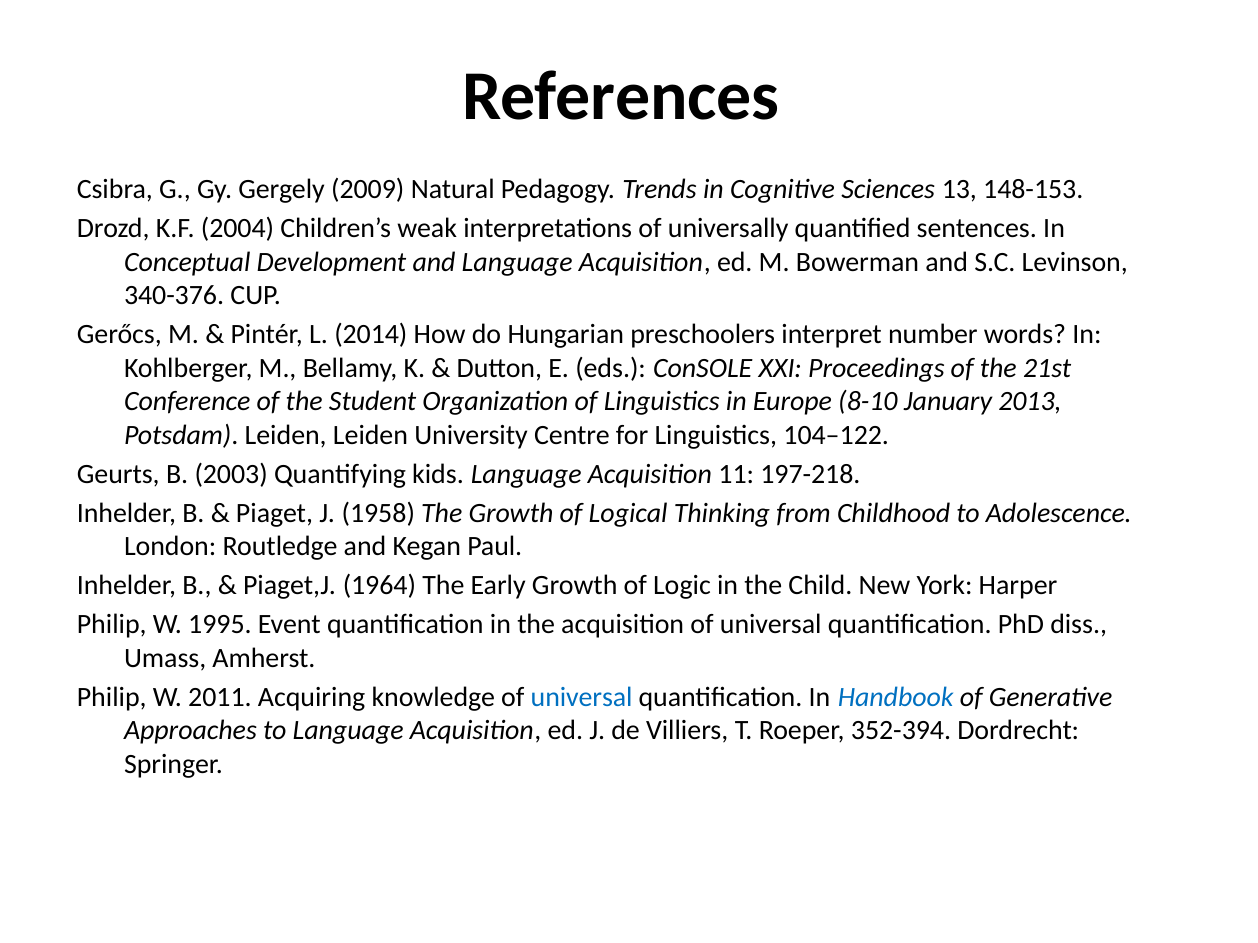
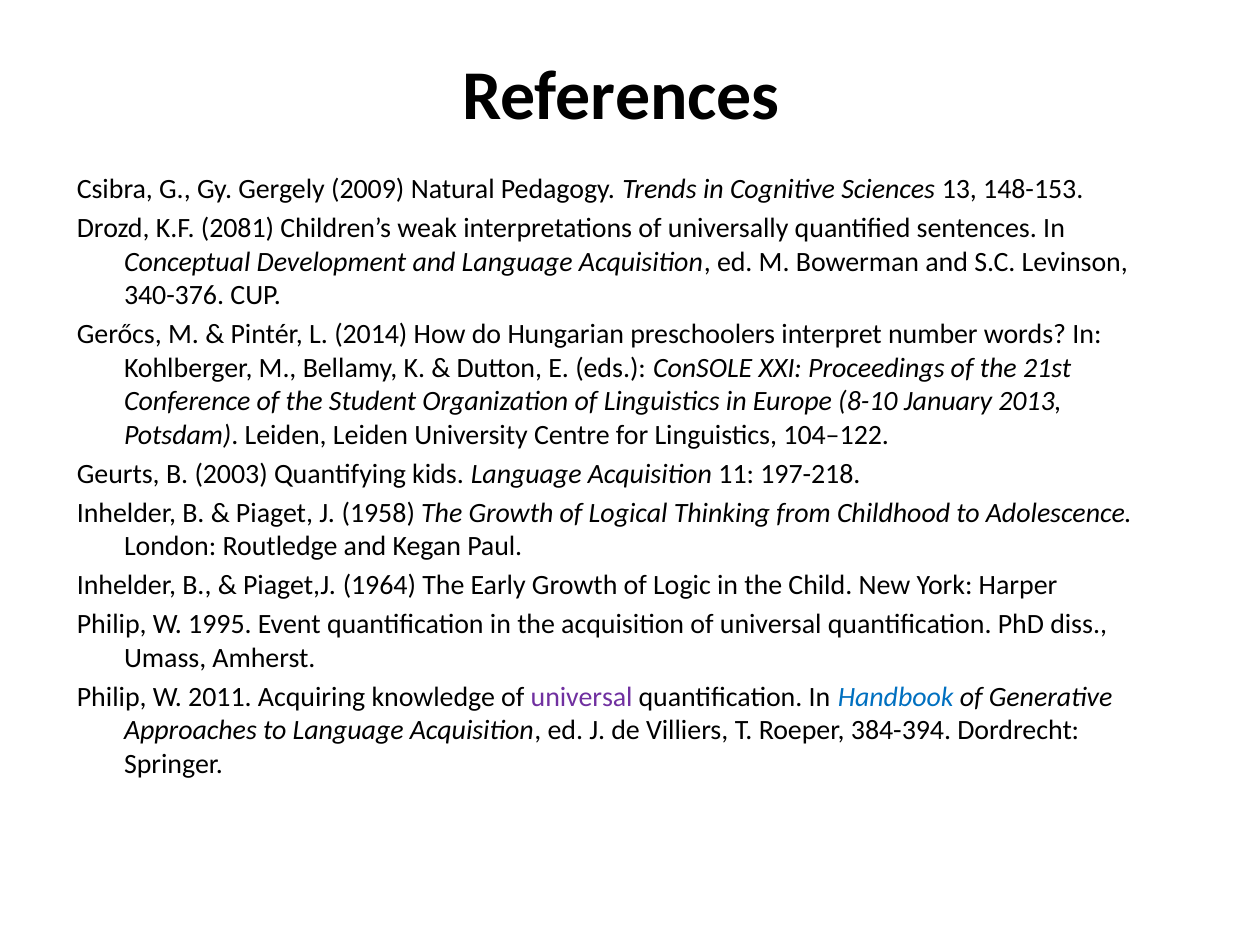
2004: 2004 -> 2081 (237, 229)
universal colour: blue -> purple (582, 697)
352-394: 352-394 -> 384-394 (901, 731)
